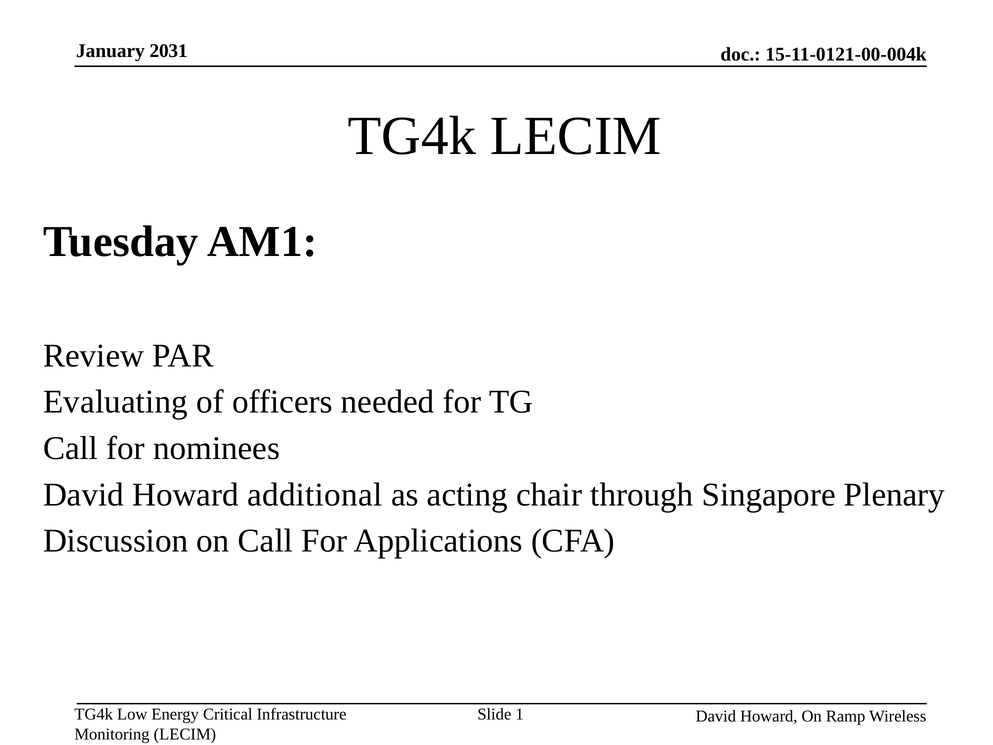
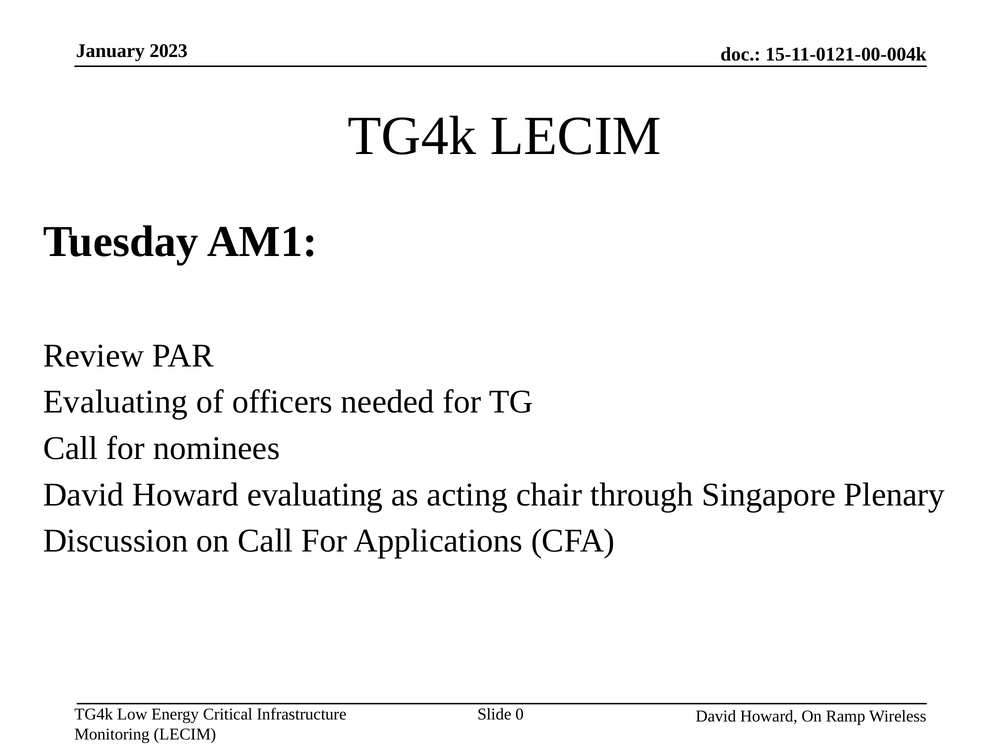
2031: 2031 -> 2023 (169, 51)
Howard additional: additional -> evaluating (315, 494)
1: 1 -> 0 (520, 714)
